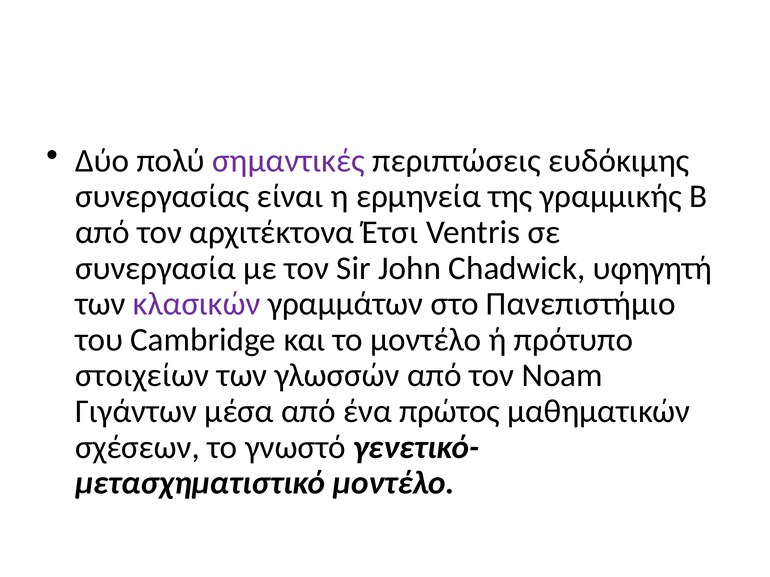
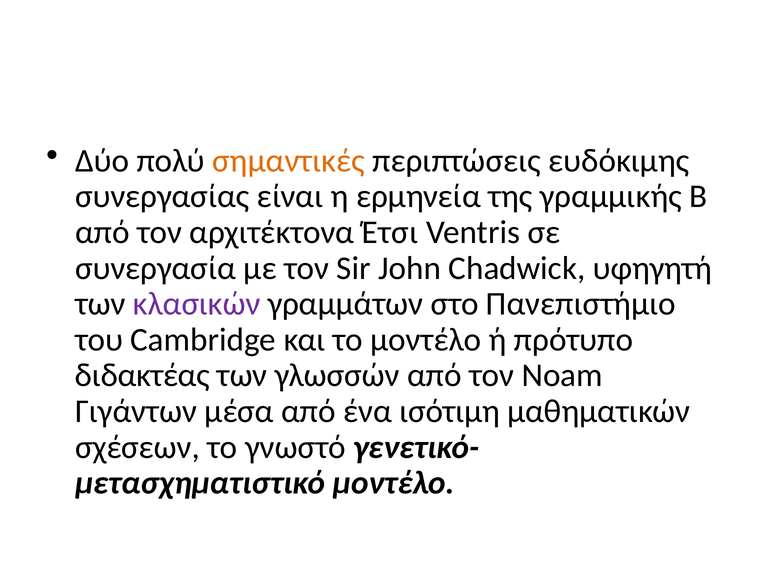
σημαντικές colour: purple -> orange (289, 161)
στοιχείων: στοιχείων -> διδακτέας (142, 376)
πρώτος: πρώτος -> ισότιμη (450, 412)
